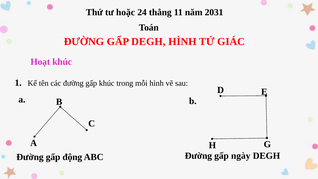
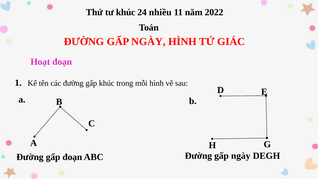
tư hoặc: hoặc -> khúc (126, 12)
thẳng: thẳng -> nhiều (160, 12)
2031: 2031 -> 2022 (214, 12)
DEGH: DEGH -> NGÀY (148, 42)
Hoạt khúc: khúc -> đoạn (62, 62)
gấp động: động -> đoạn (72, 157)
